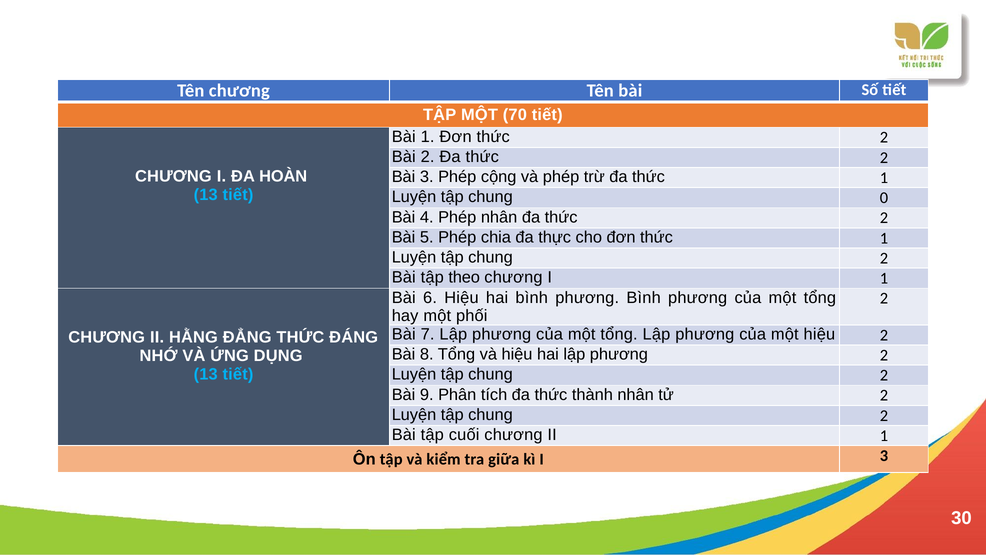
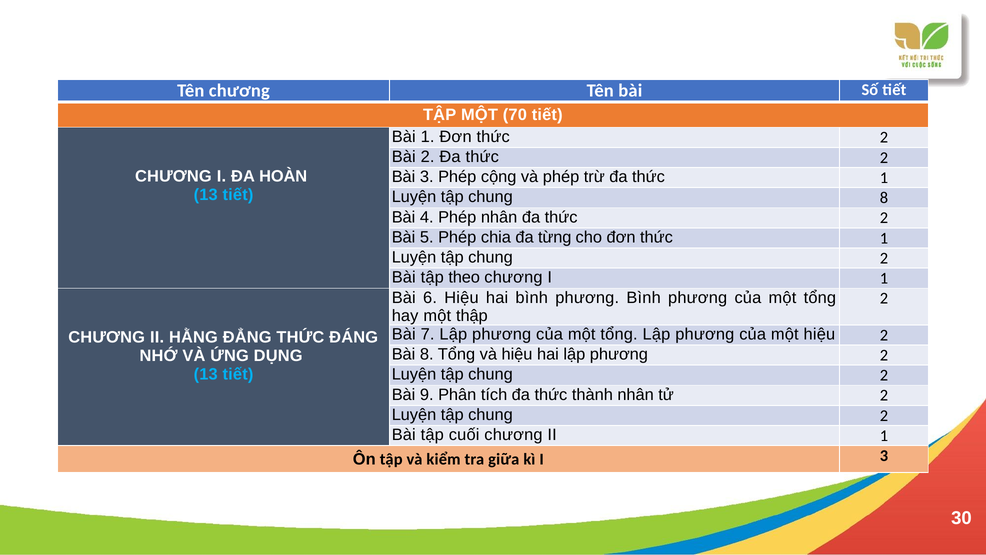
chung 0: 0 -> 8 (884, 198)
thực: thực -> từng (555, 237)
phối: phối -> thập (472, 316)
